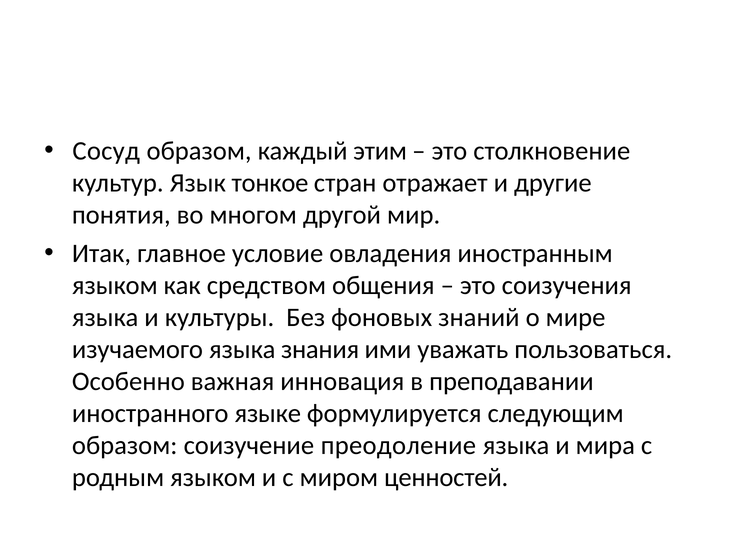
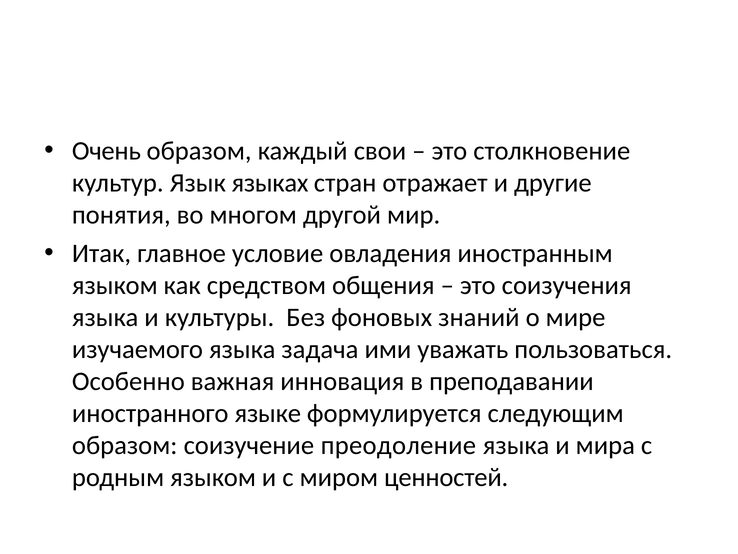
Сосуд: Сосуд -> Очень (106, 151)
этим: этим -> свои (380, 151)
тонкое: тонкое -> языках (270, 183)
знания: знания -> задача (320, 349)
